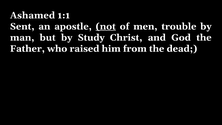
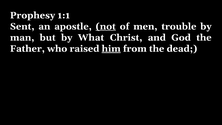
Ashamed: Ashamed -> Prophesy (33, 15)
Study: Study -> What (91, 38)
him underline: none -> present (111, 49)
